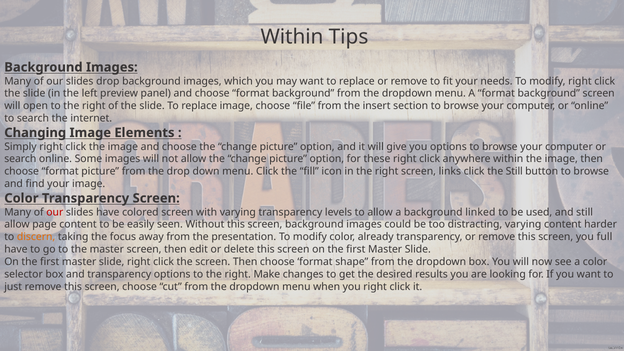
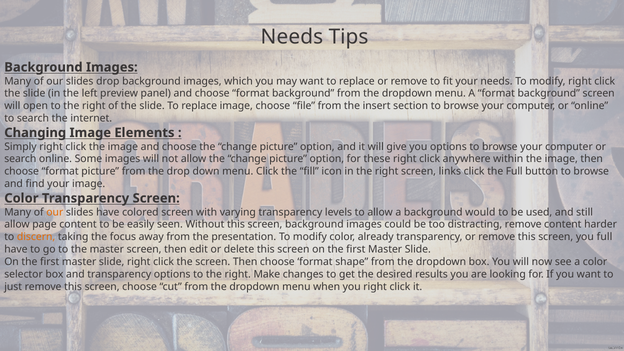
Within: Within -> Needs (292, 37)
the Still: Still -> Full (514, 172)
our colour: red -> orange (55, 212)
linked: linked -> would (480, 212)
distracting varying: varying -> remove (523, 225)
